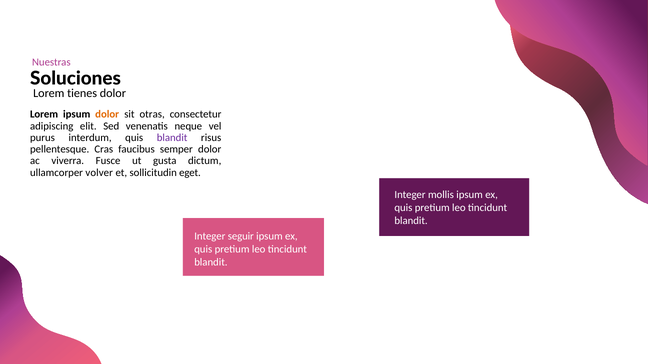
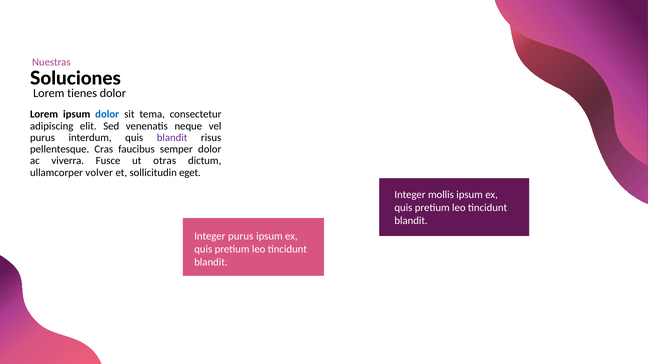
dolor colour: orange -> blue (107, 114)
otras: otras -> tema (152, 114)
gusta: gusta -> otras (165, 161)
Integer seguir: seguir -> purus (241, 237)
